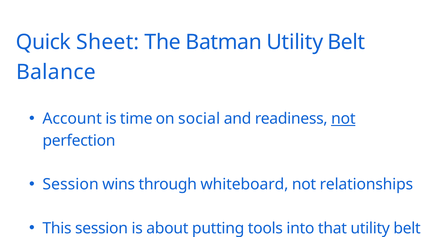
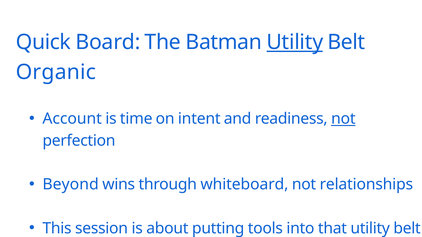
Sheet: Sheet -> Board (108, 42)
Utility underline: none -> present (295, 42)
Balance: Balance -> Organic (56, 72)
social: social -> intent (199, 119)
Session: Session -> Beyond (71, 185)
